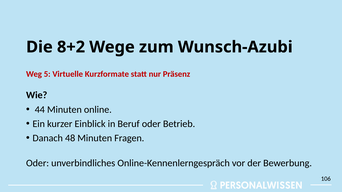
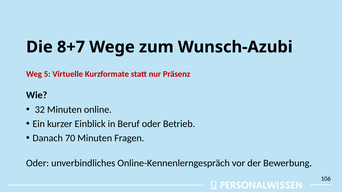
8+2: 8+2 -> 8+7 (71, 47)
44: 44 -> 32 (40, 110)
48: 48 -> 70 (70, 138)
